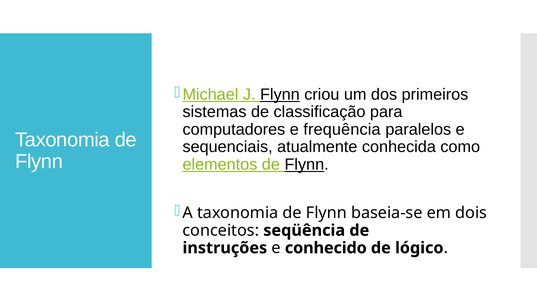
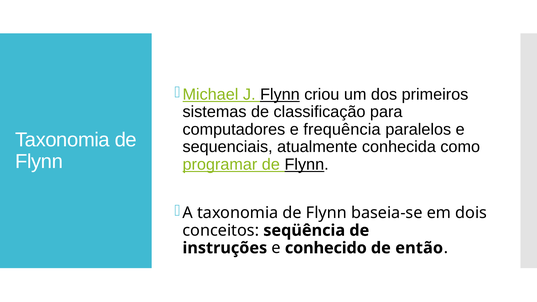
elementos: elementos -> programar (220, 164)
lógico: lógico -> então (419, 248)
